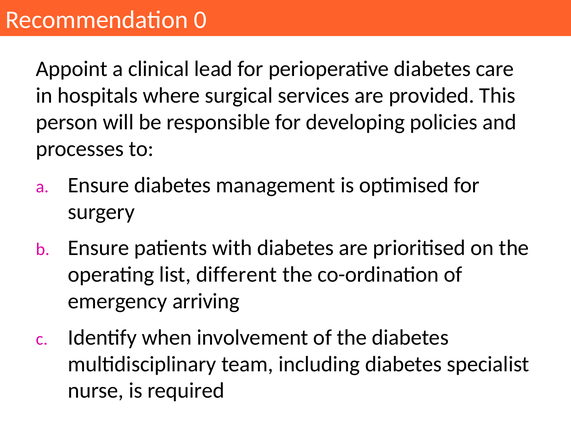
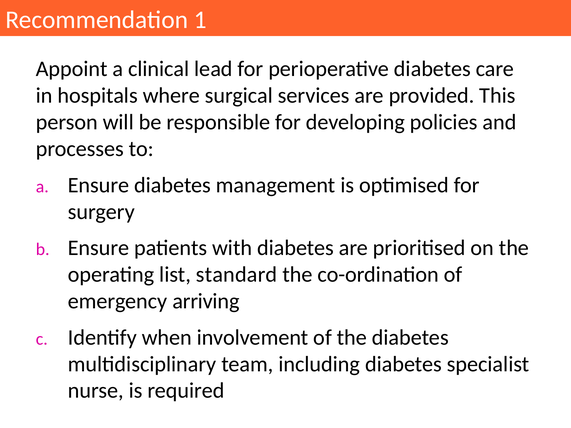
0: 0 -> 1 (200, 20)
different: different -> standard (237, 275)
